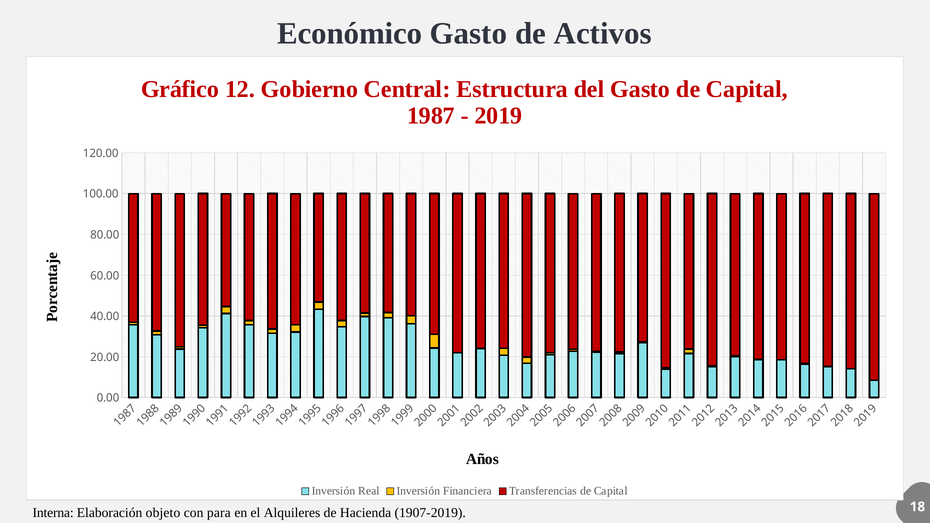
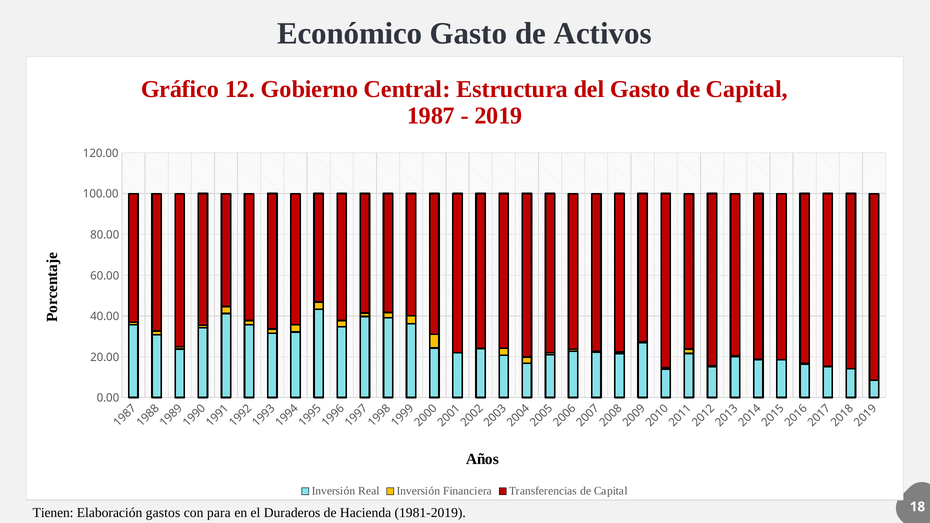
Interna: Interna -> Tienen (53, 513)
objeto: objeto -> gastos (163, 513)
Alquileres: Alquileres -> Duraderos (292, 513)
1907-2019: 1907-2019 -> 1981-2019 (430, 513)
